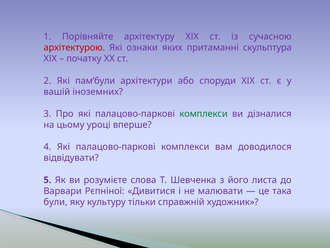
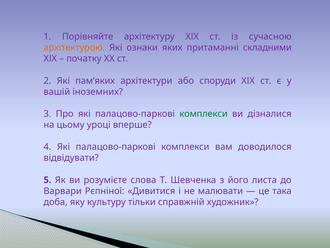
архітектурою colour: red -> orange (74, 48)
скульптура: скульптура -> складними (267, 48)
пам’були: пам’були -> пам’яких (95, 81)
були: були -> доба (56, 202)
